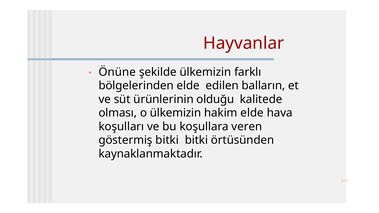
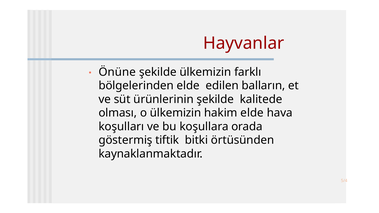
ürünlerinin olduğu: olduğu -> şekilde (215, 99)
veren: veren -> orada (247, 127)
göstermiş bitki: bitki -> tiftik (167, 140)
